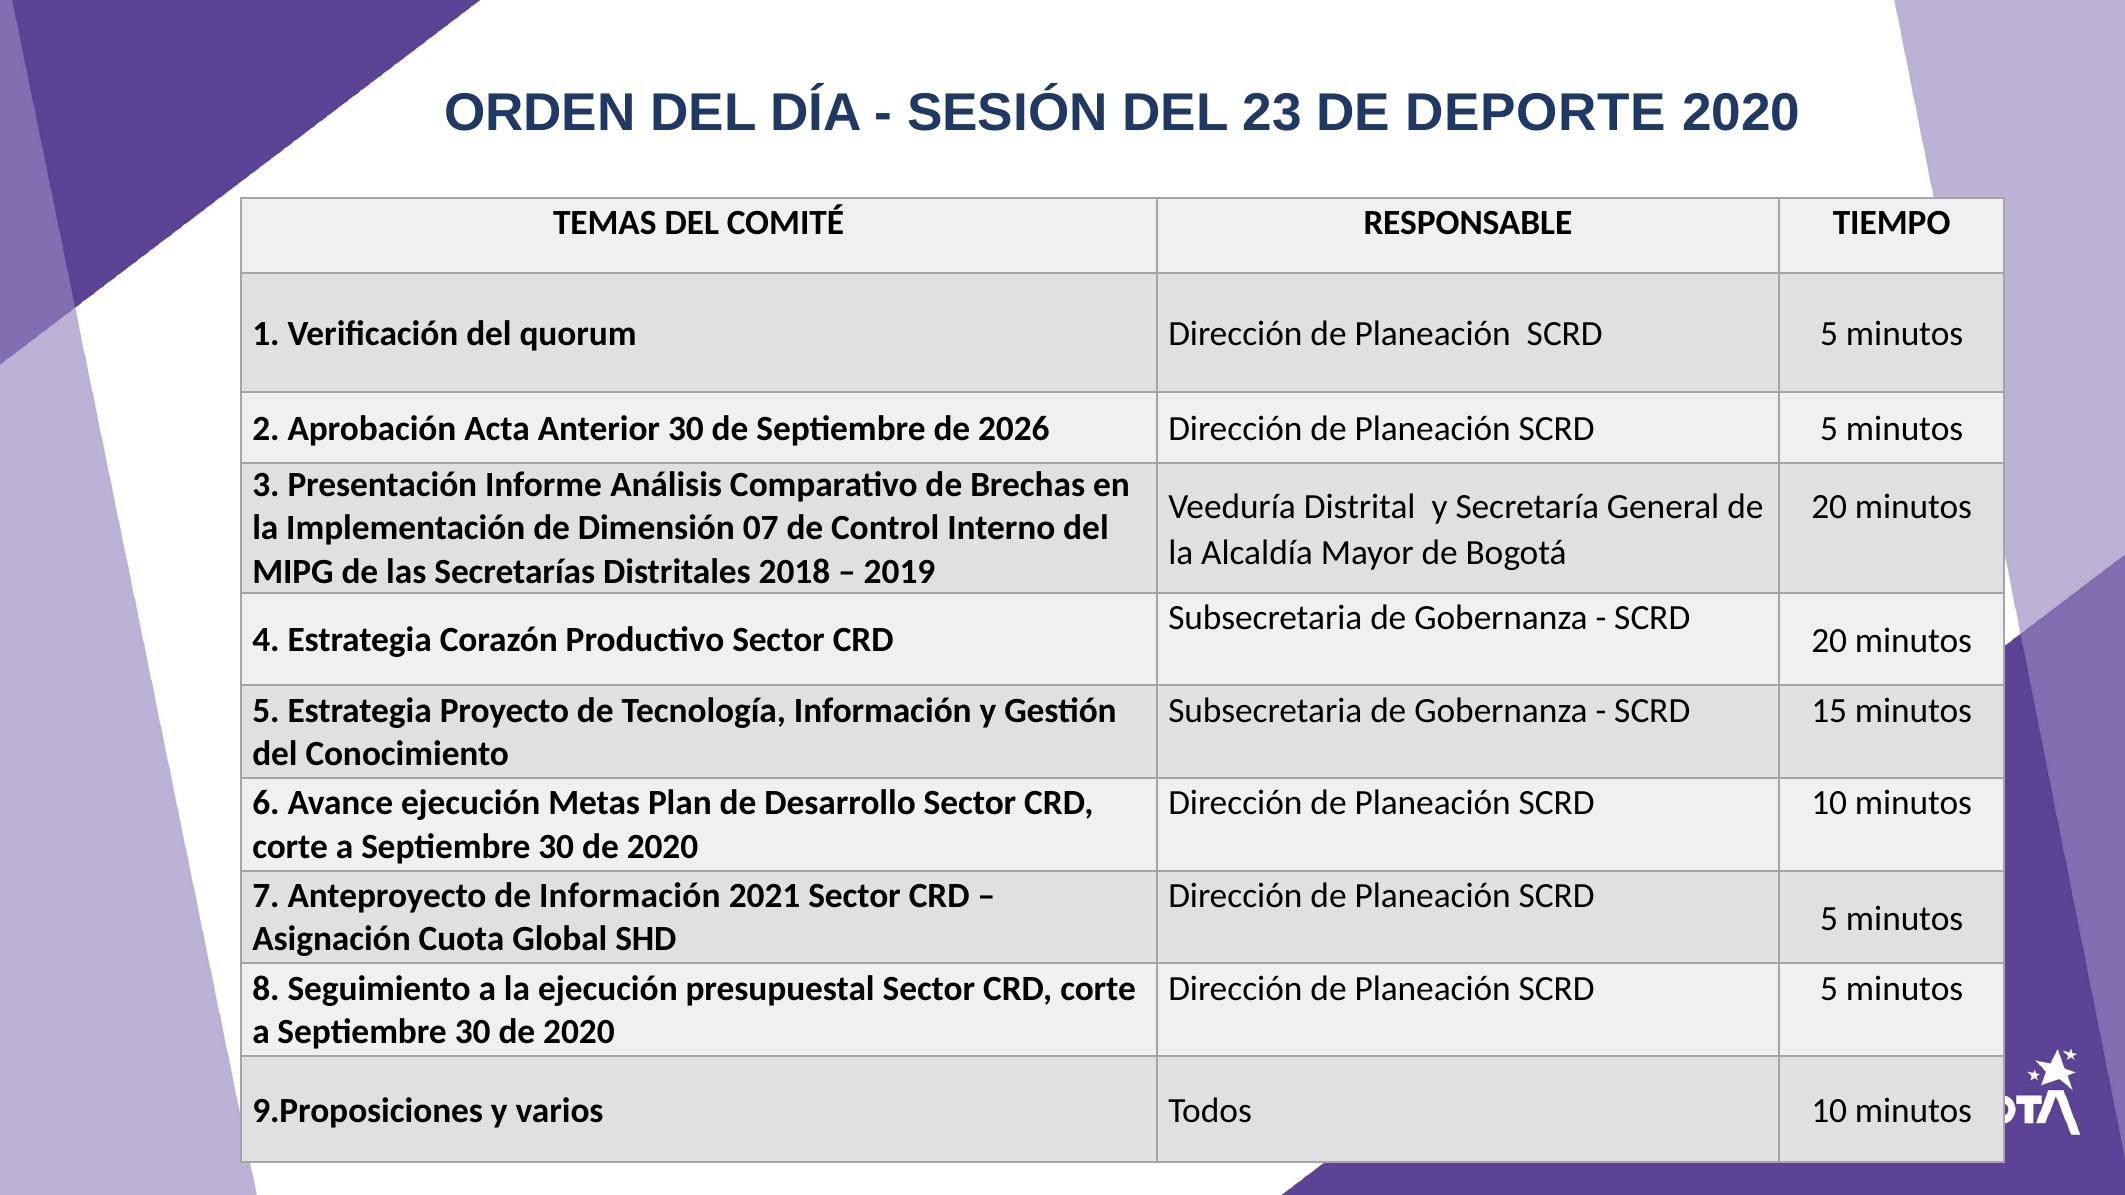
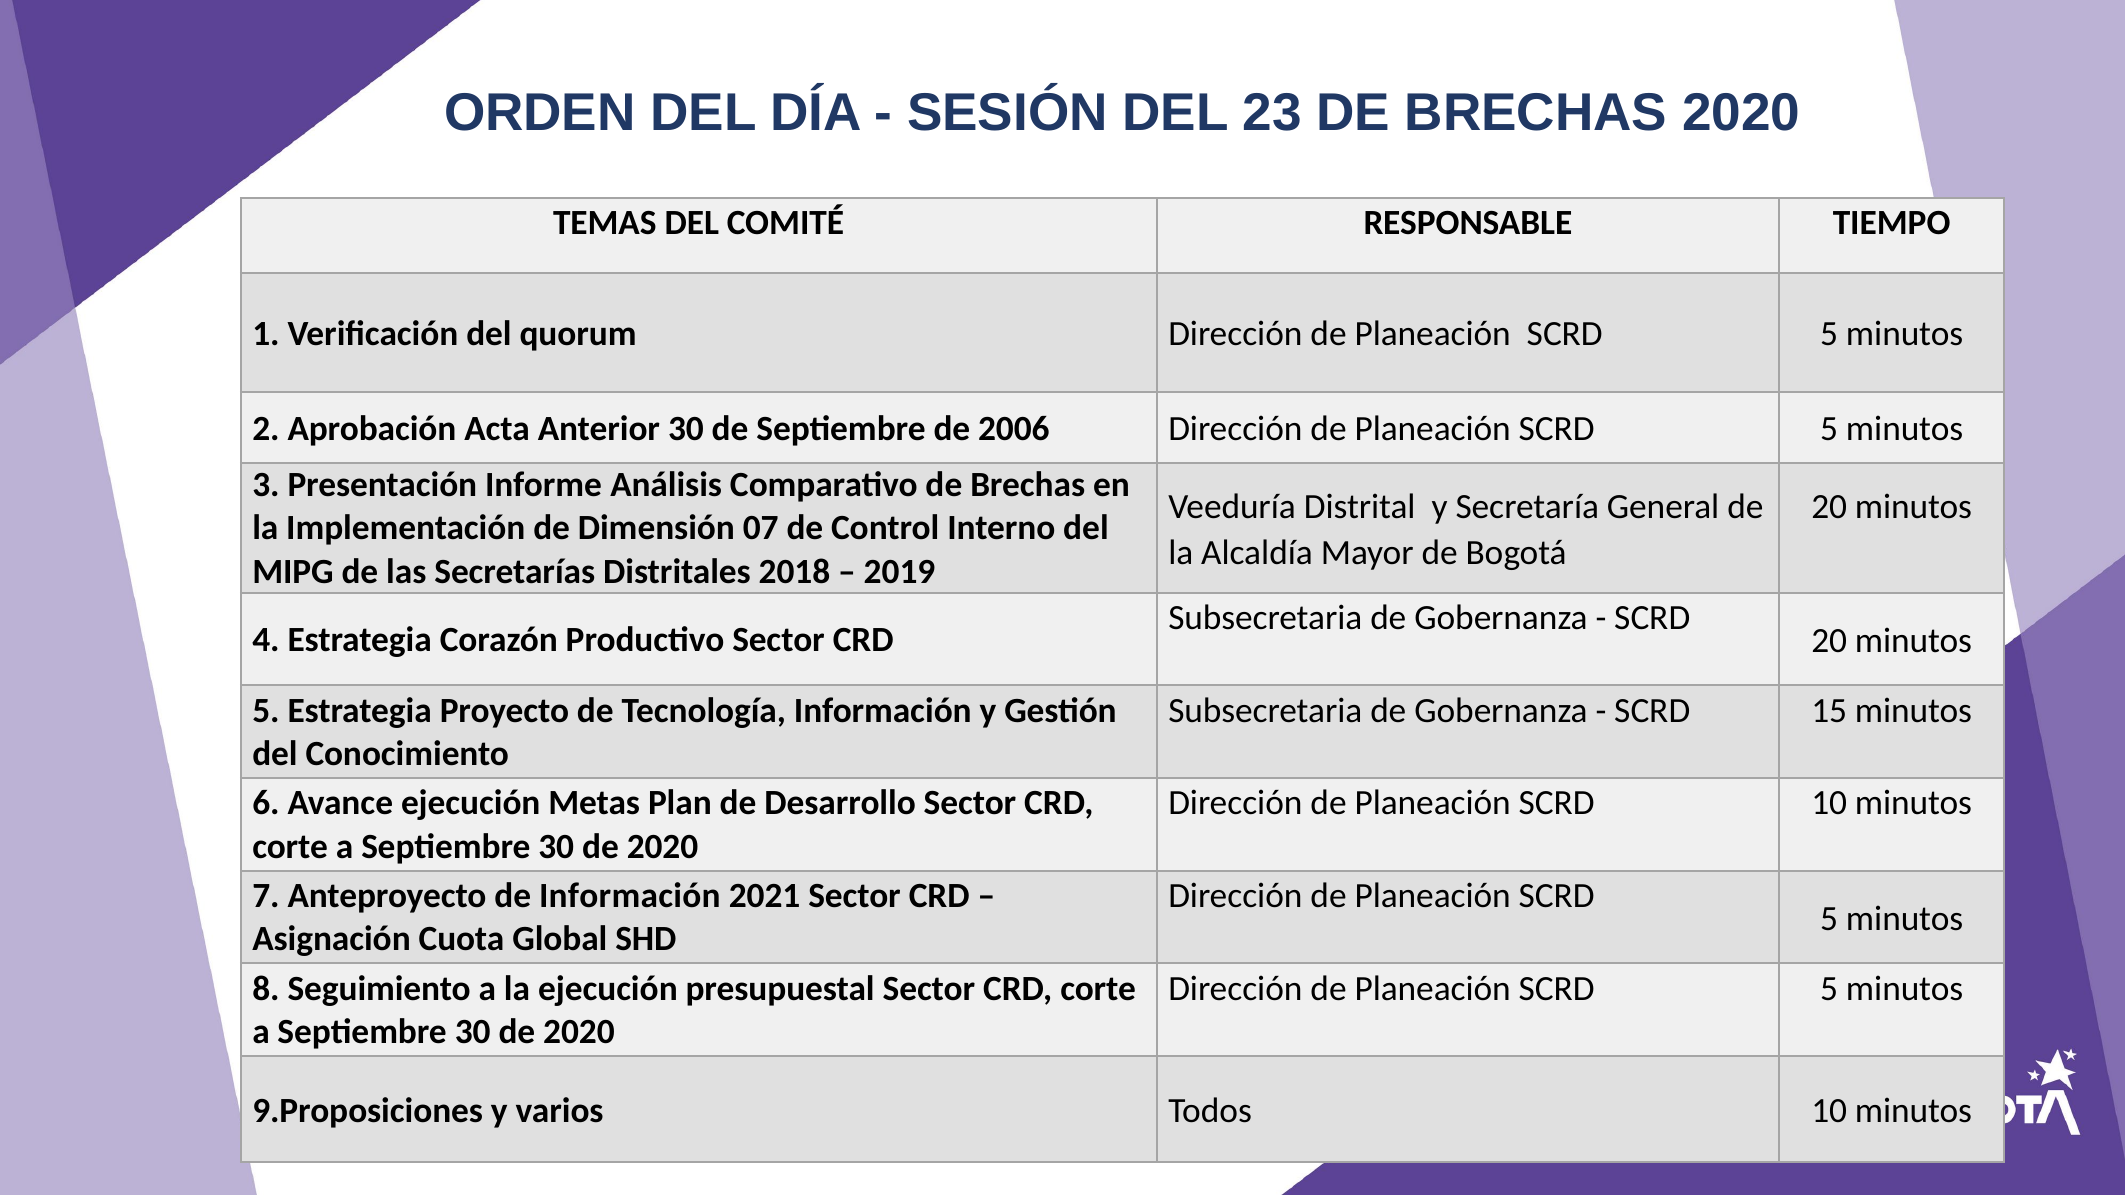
23 DE DEPORTE: DEPORTE -> BRECHAS (1536, 113)
2026: 2026 -> 2006 (1014, 429)
